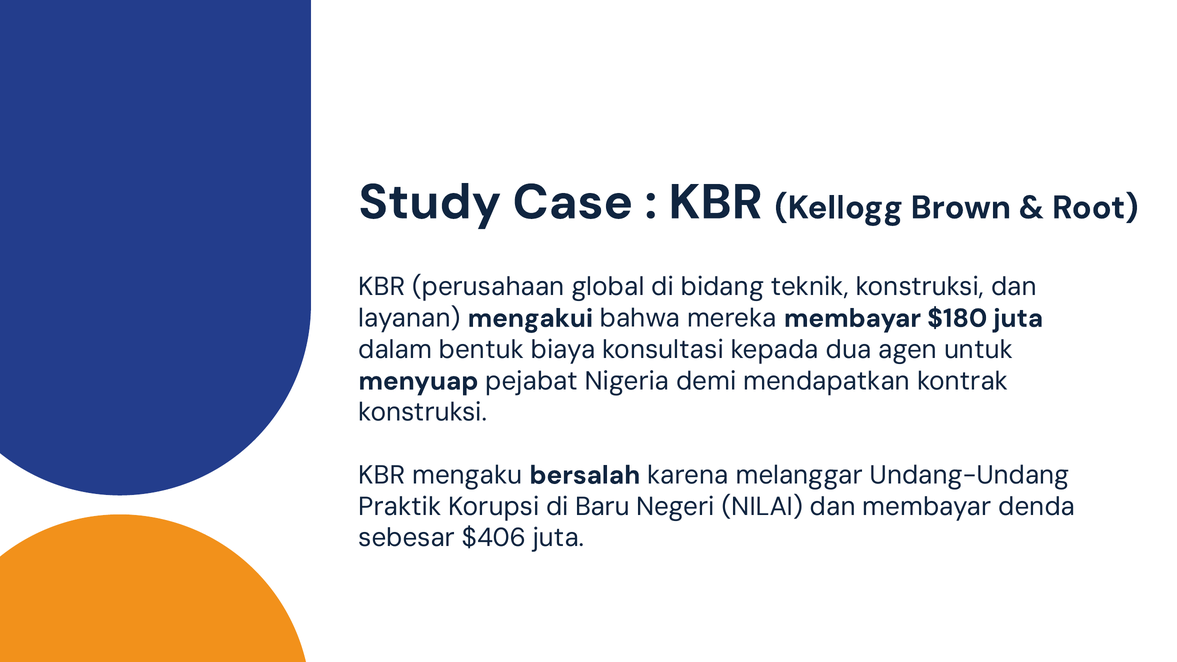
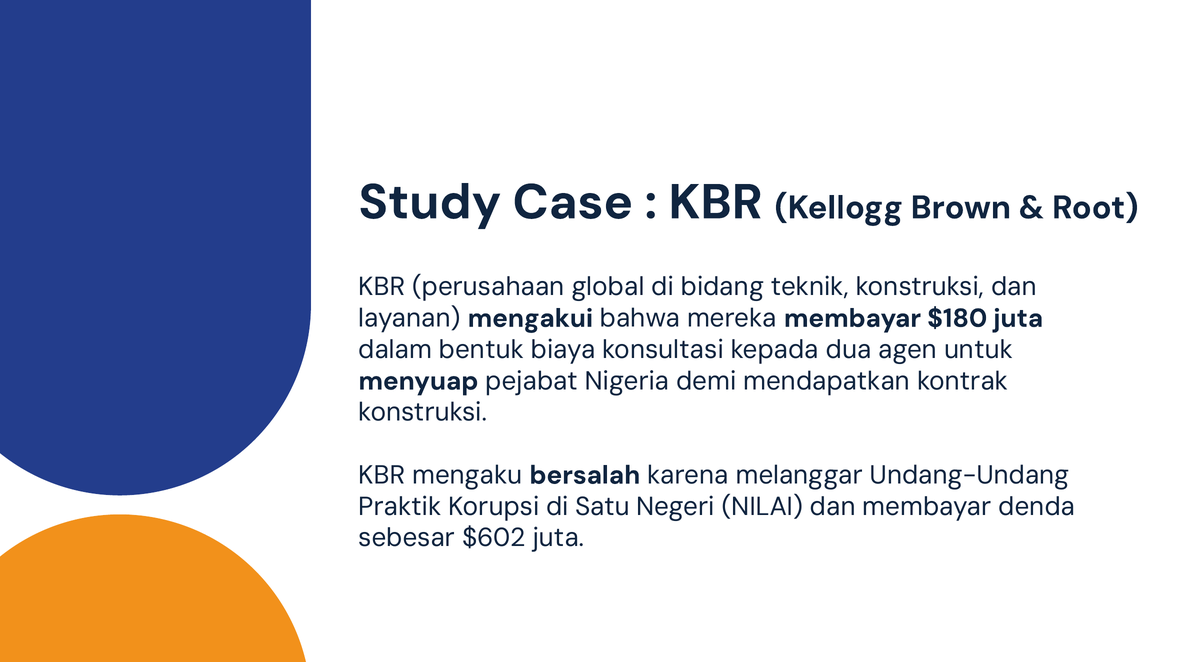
Baru: Baru -> Satu (603, 506)
$406: $406 -> $602 (494, 538)
